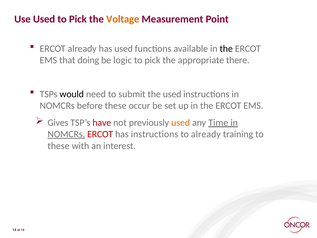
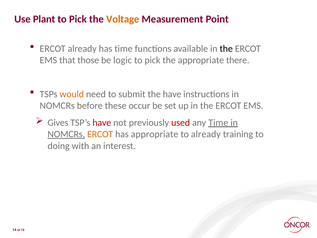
Use Used: Used -> Plant (44, 19)
has used: used -> time (124, 49)
doing: doing -> those (88, 60)
would colour: black -> orange (72, 94)
the used: used -> have (172, 94)
used colour: orange -> red (181, 122)
ERCOT colour: red -> orange (100, 134)
has instructions: instructions -> appropriate (155, 134)
these: these -> doing (59, 146)
